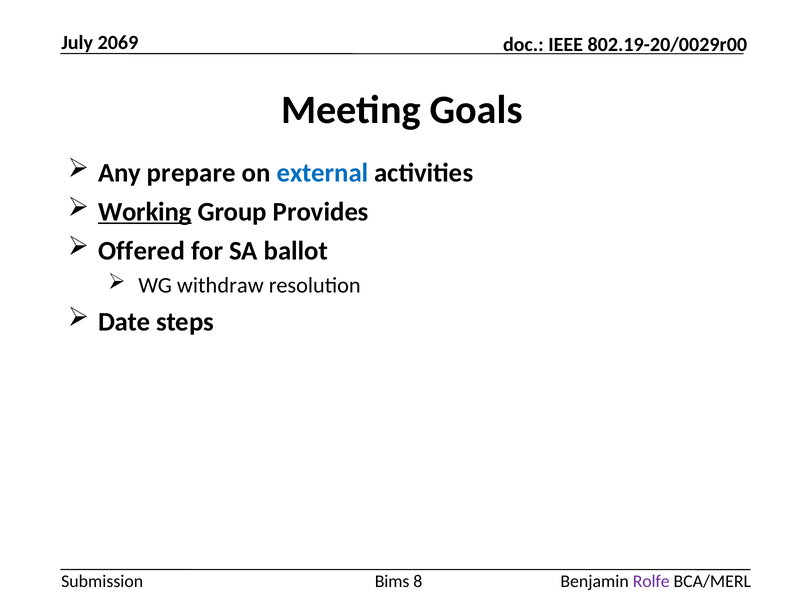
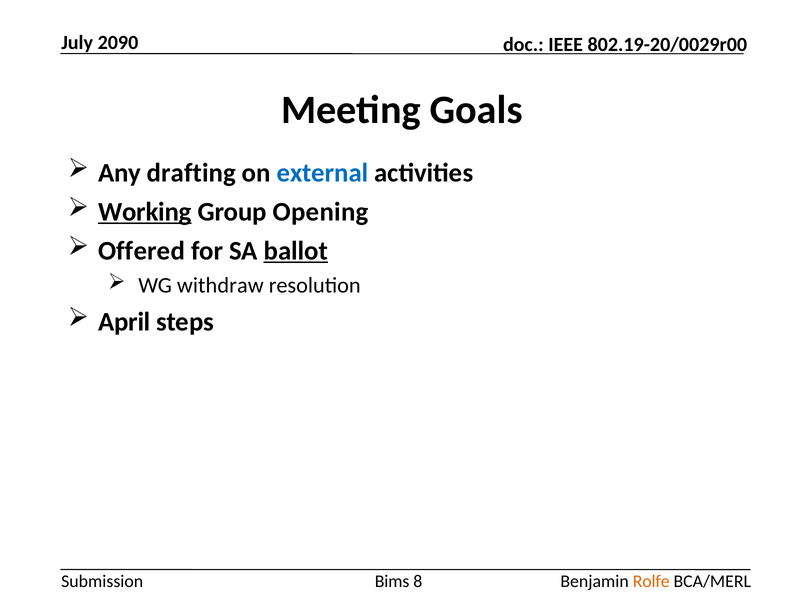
2069: 2069 -> 2090 (118, 43)
prepare: prepare -> drafting (191, 173)
Provides: Provides -> Opening (321, 212)
ballot underline: none -> present (296, 251)
Date: Date -> April (124, 322)
Rolfe colour: purple -> orange (651, 581)
